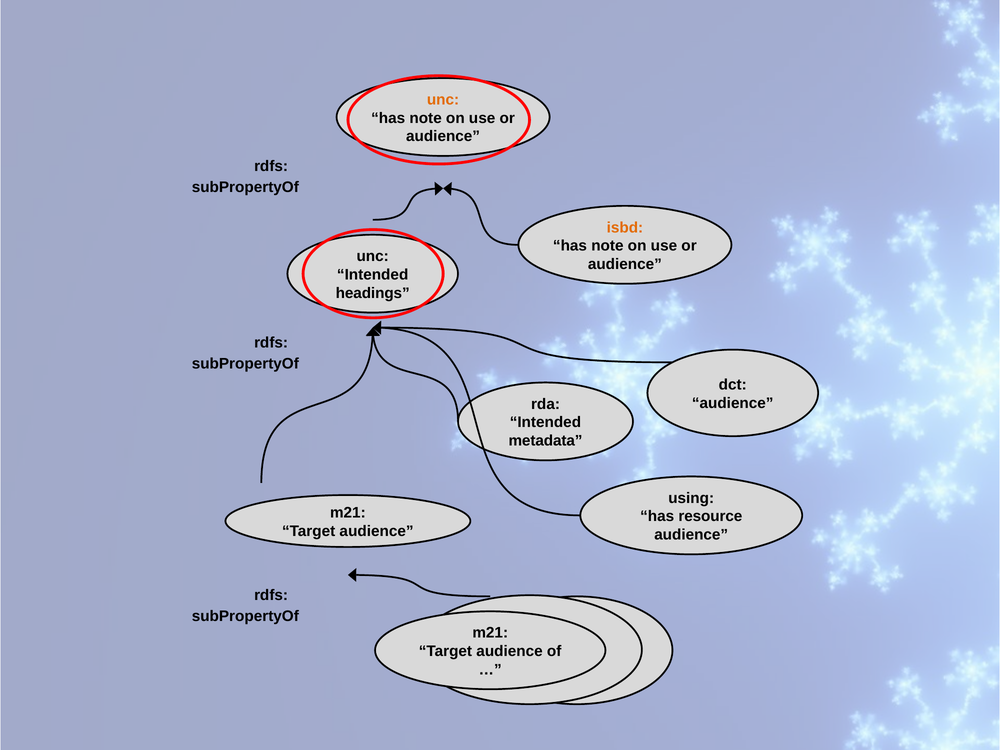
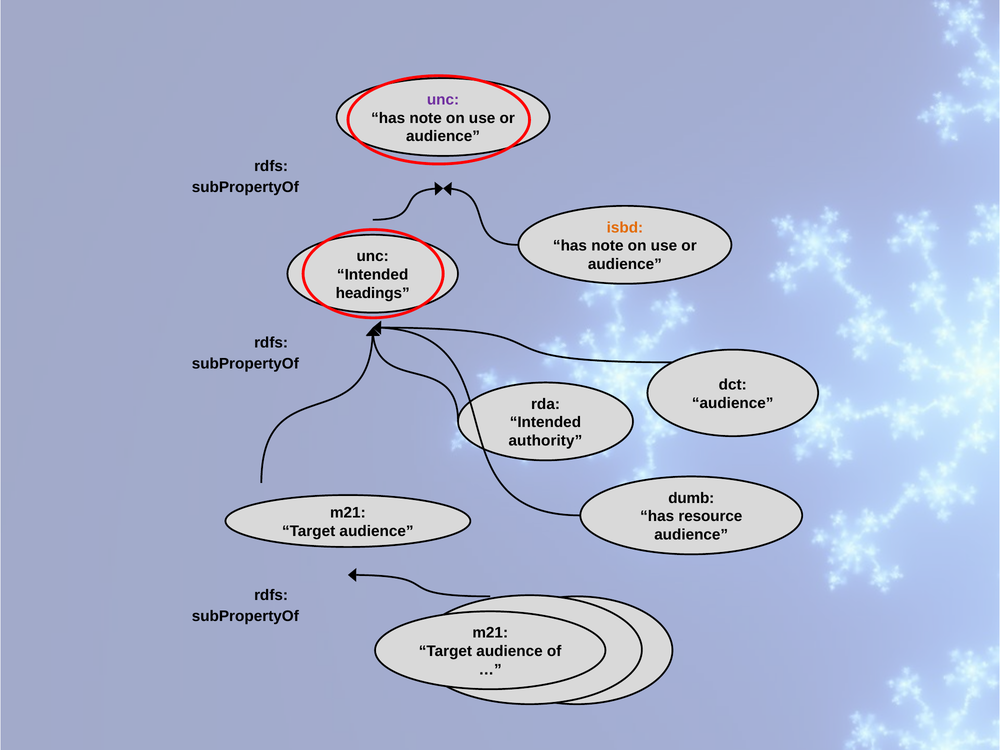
unc colour: orange -> purple (443, 100)
metadata: metadata -> authority (545, 441)
using: using -> dumb (691, 498)
